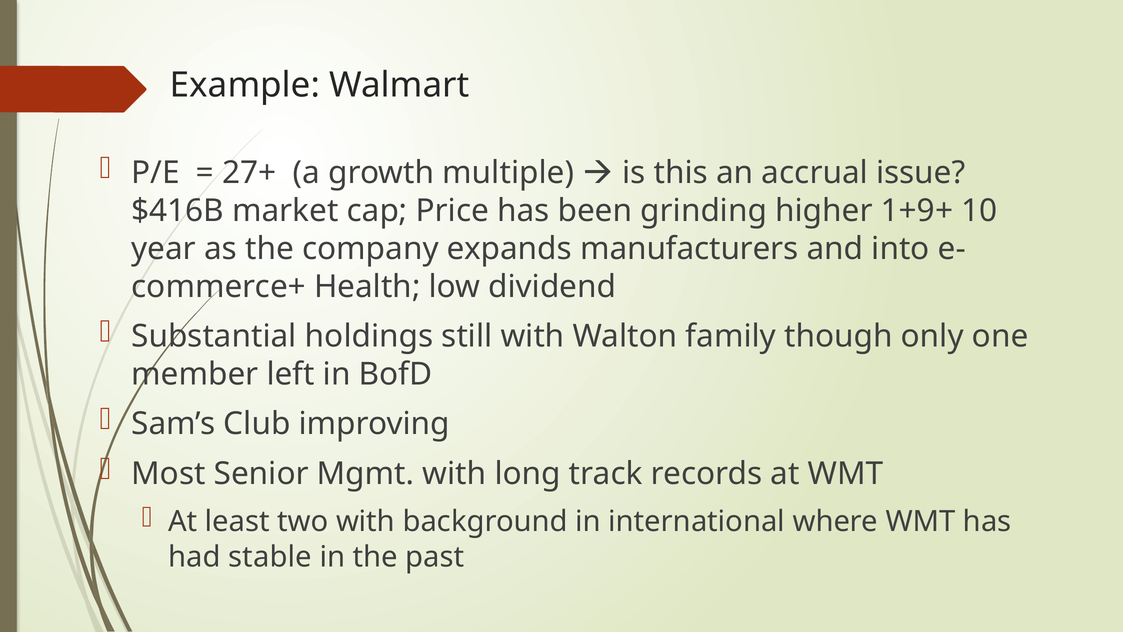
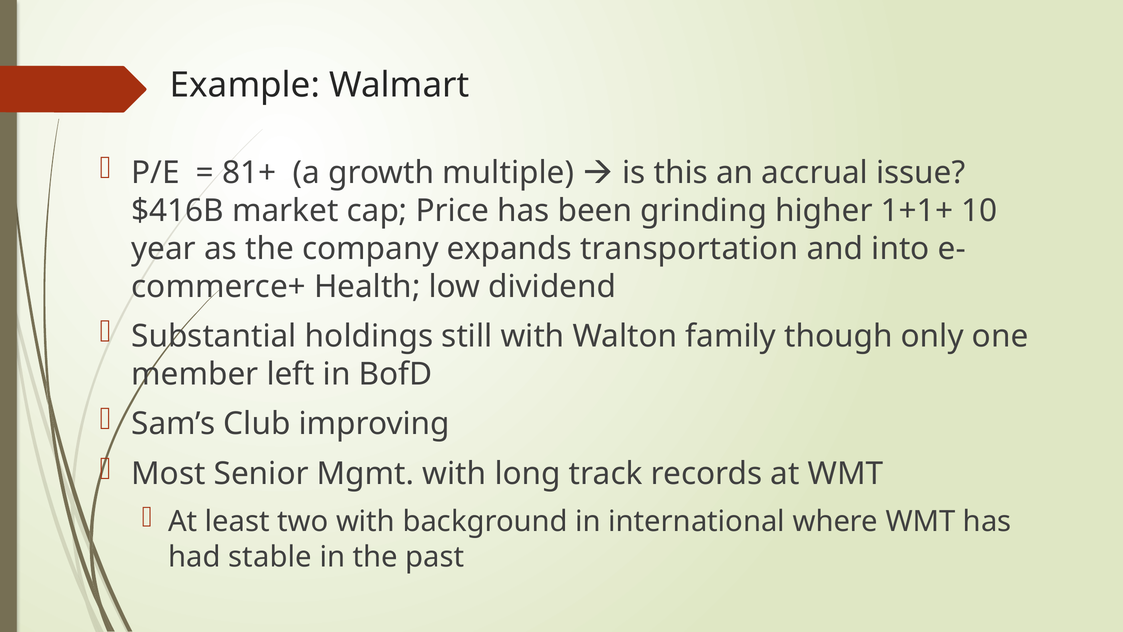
27+: 27+ -> 81+ (249, 173)
1+9+: 1+9+ -> 1+1+ (917, 211)
manufacturers: manufacturers -> transportation (689, 249)
